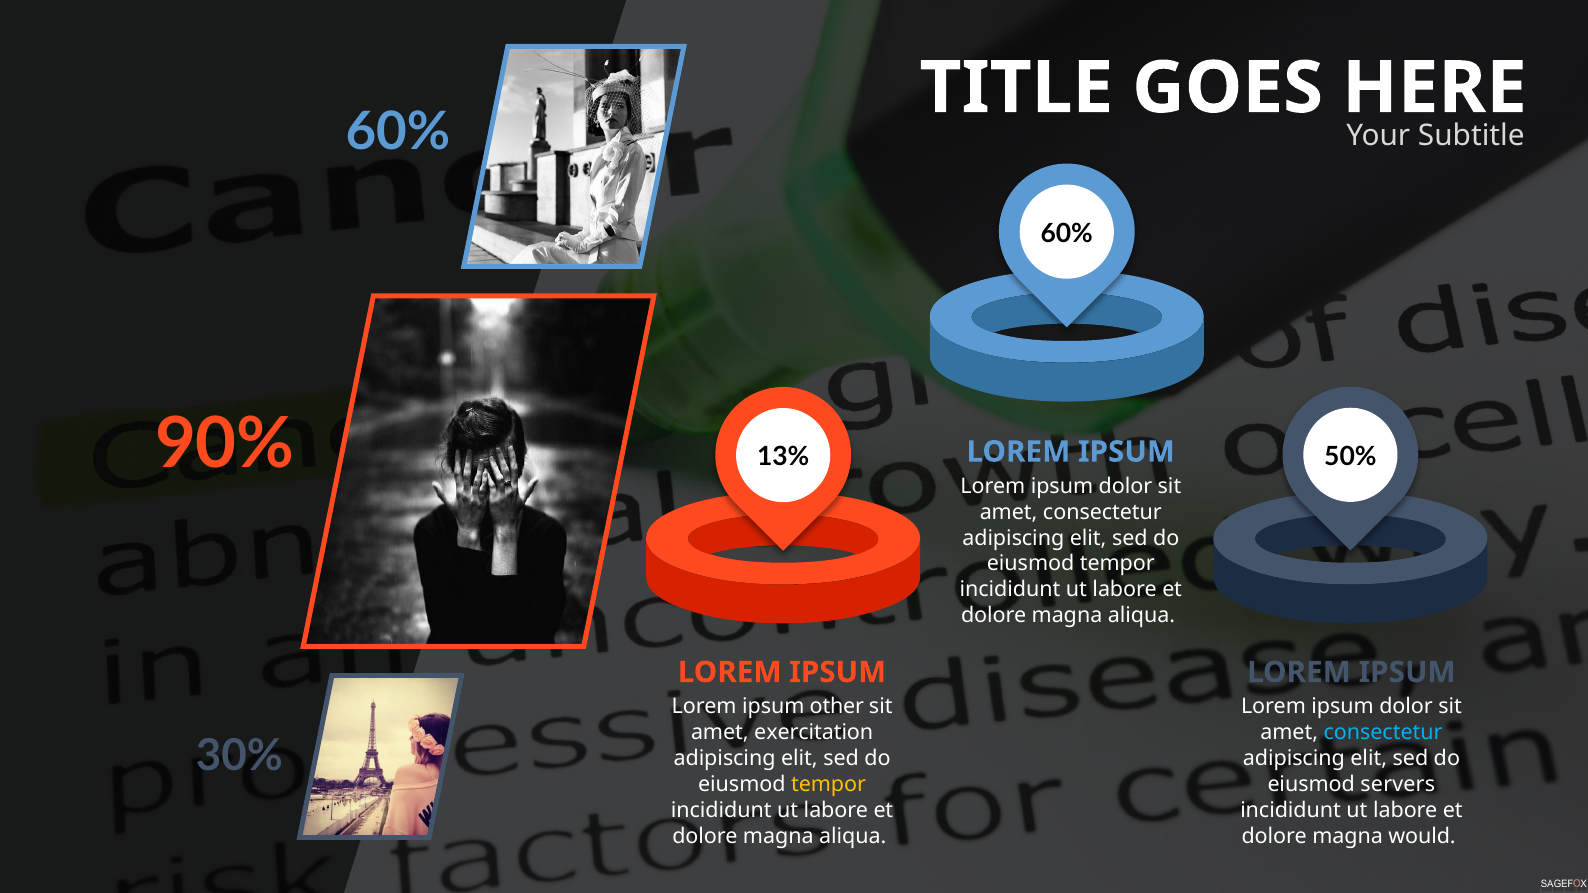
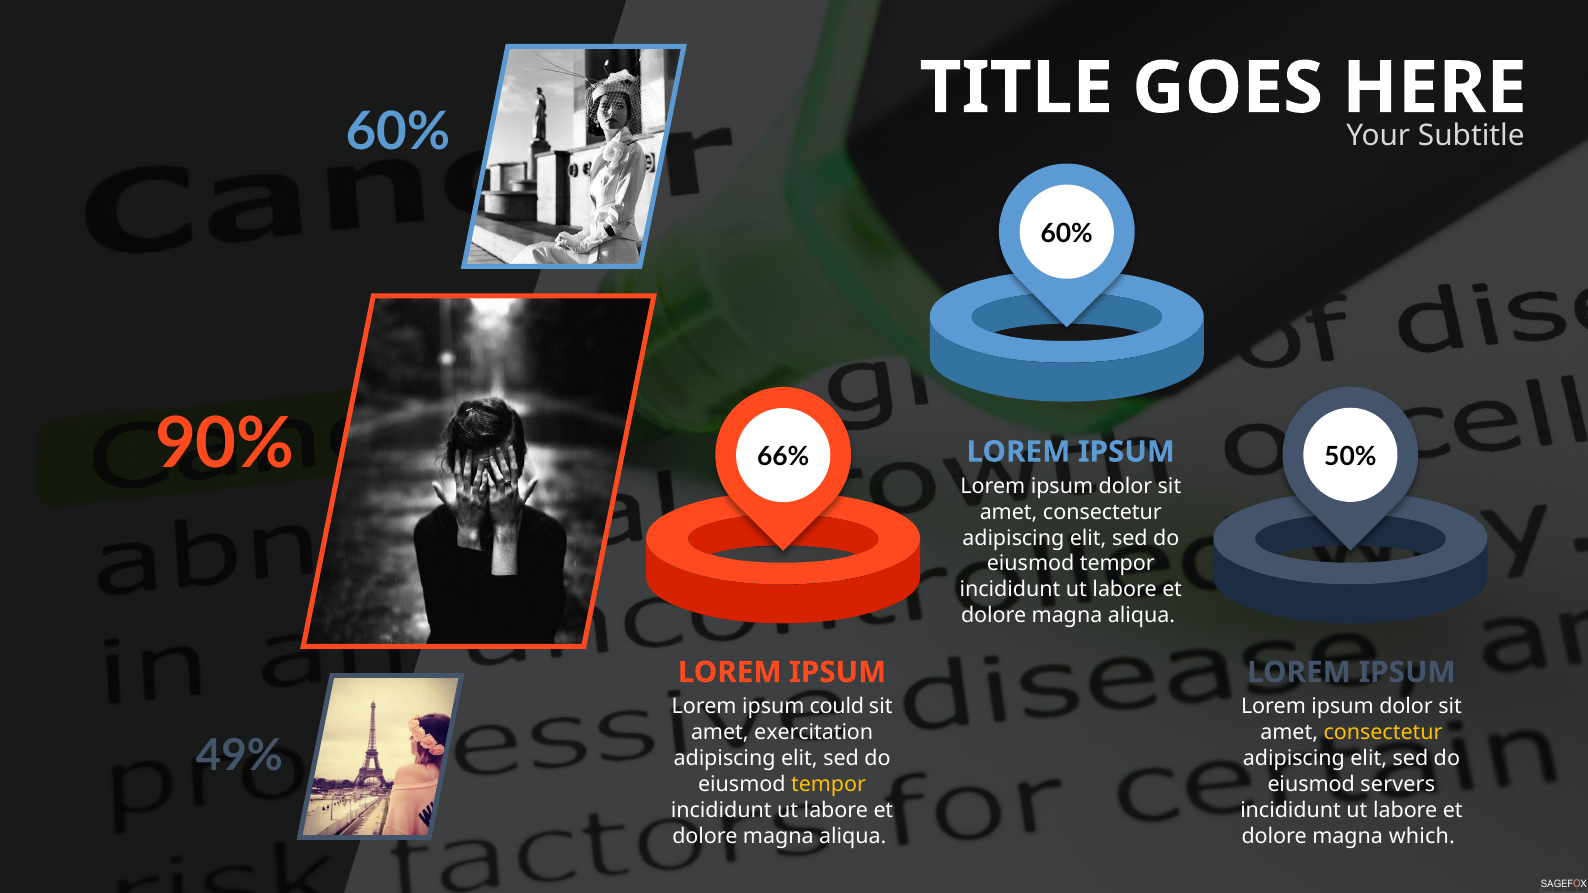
13%: 13% -> 66% (783, 457)
other: other -> could (837, 707)
consectetur colour: light blue -> yellow (1383, 733)
30%: 30% -> 49% (239, 757)
would: would -> which (1422, 836)
